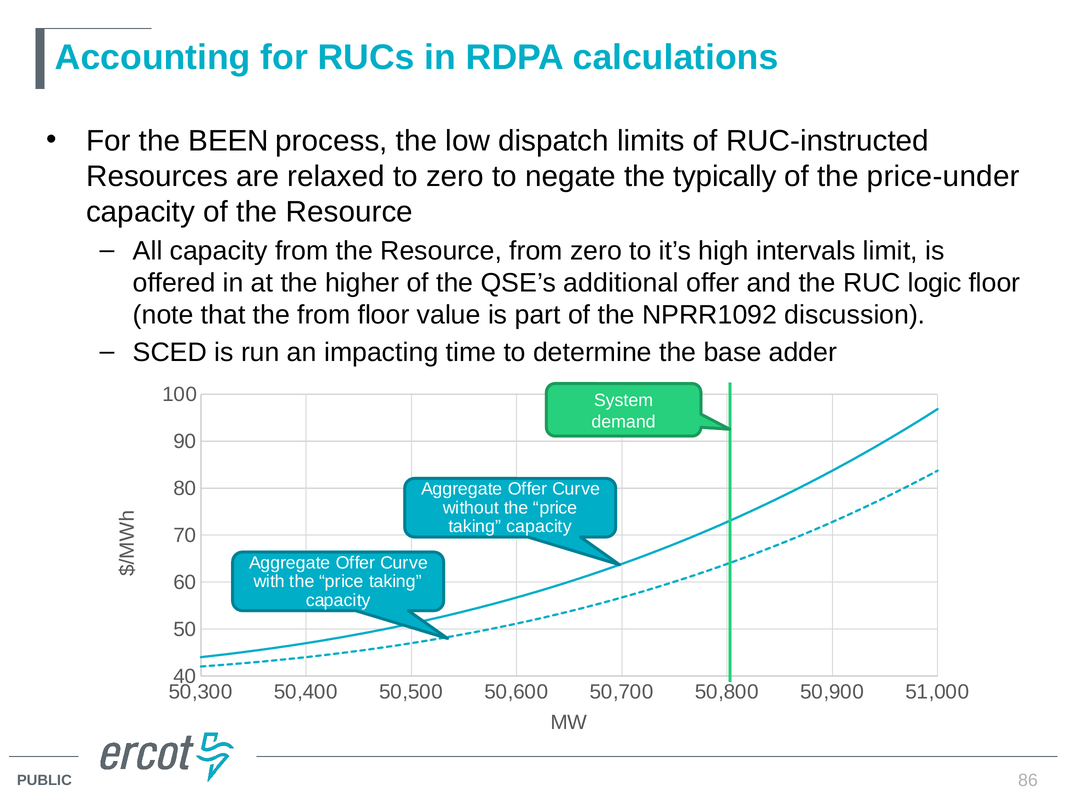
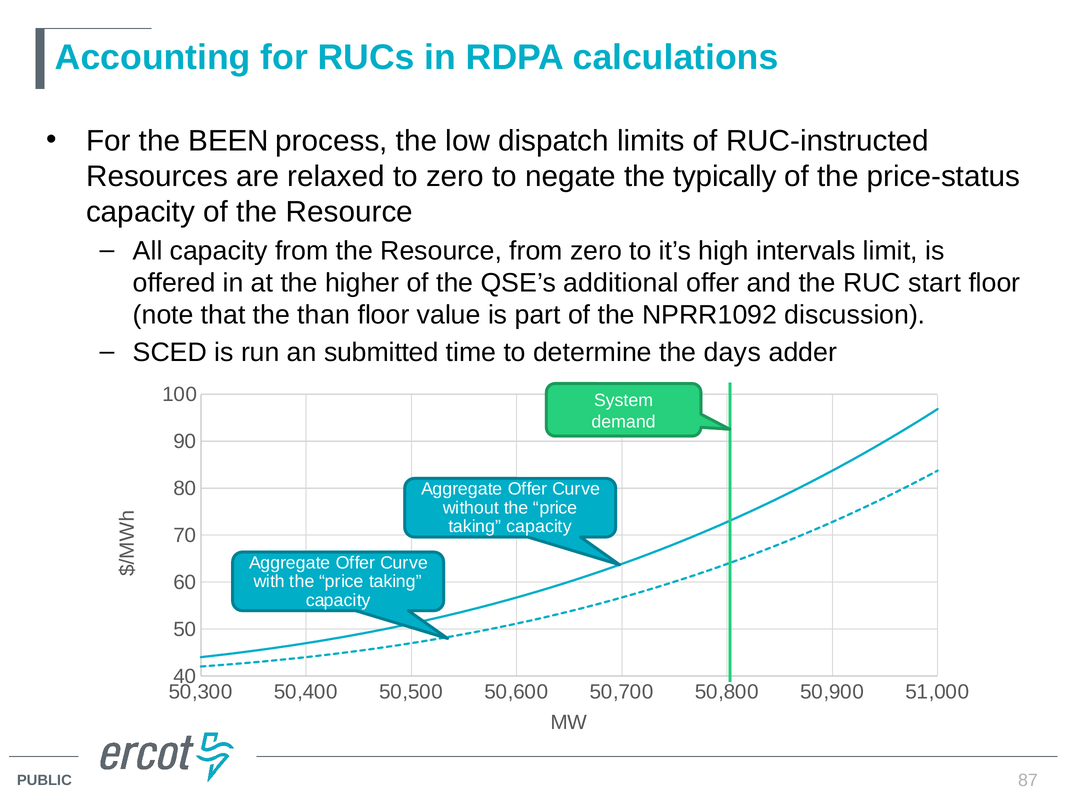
price-under: price-under -> price-status (943, 176)
logic: logic -> start (935, 283)
the from: from -> than (324, 315)
impacting: impacting -> submitted (381, 353)
base: base -> days (732, 353)
86: 86 -> 87 (1028, 780)
